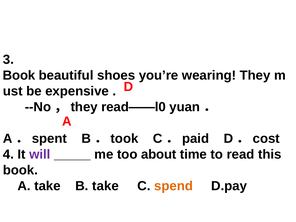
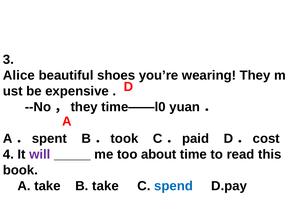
Book: Book -> Alice (19, 75)
read——l0: read——l0 -> time——l0 (133, 107)
spend colour: orange -> blue (174, 186)
